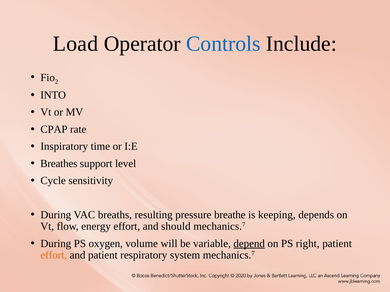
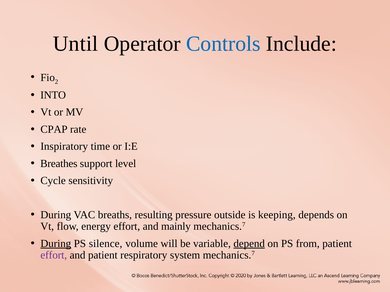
Load: Load -> Until (76, 44)
breathe: breathe -> outside (230, 215)
should: should -> mainly (176, 227)
During underline: none -> present (56, 244)
oxygen: oxygen -> silence (106, 244)
right: right -> from (308, 244)
effort colour: orange -> purple (54, 256)
